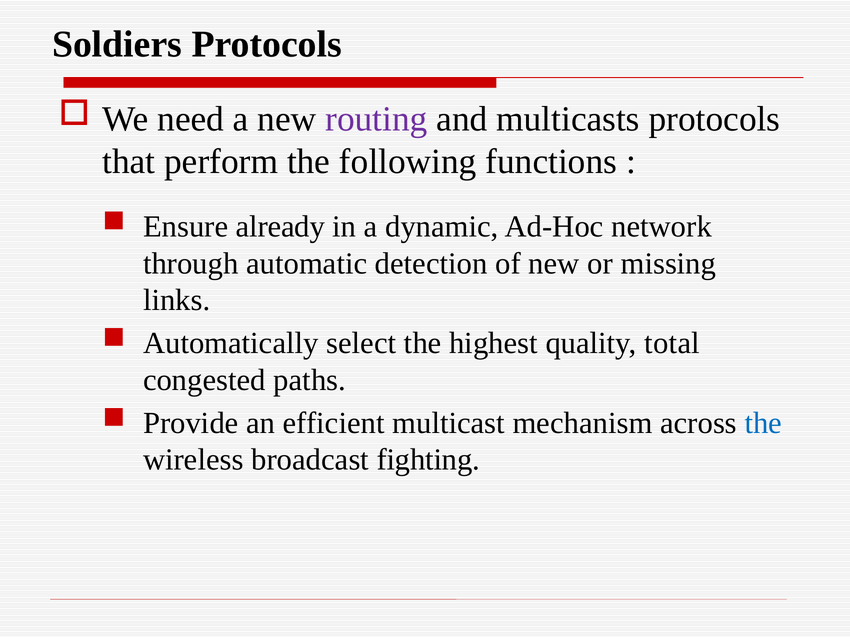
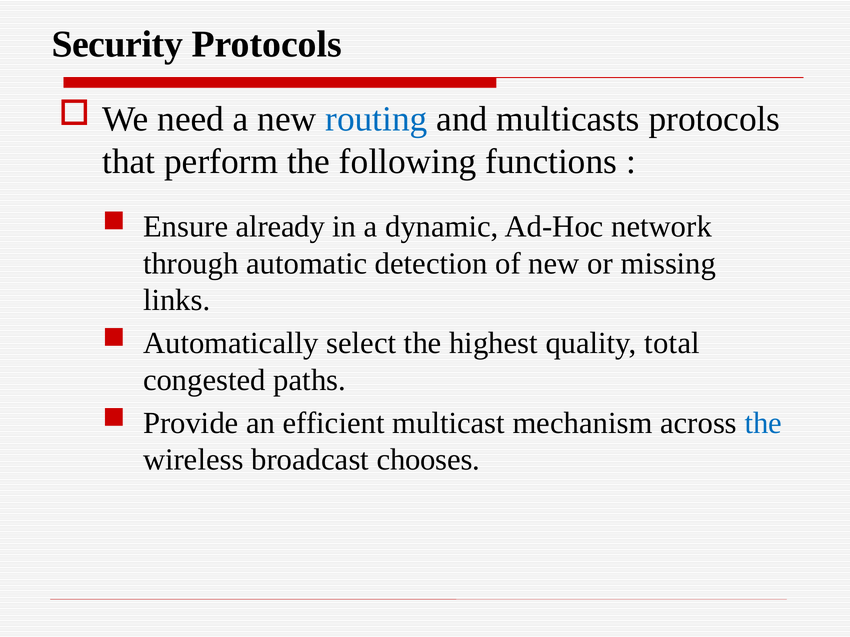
Soldiers: Soldiers -> Security (117, 44)
routing colour: purple -> blue (376, 119)
fighting: fighting -> chooses (428, 460)
